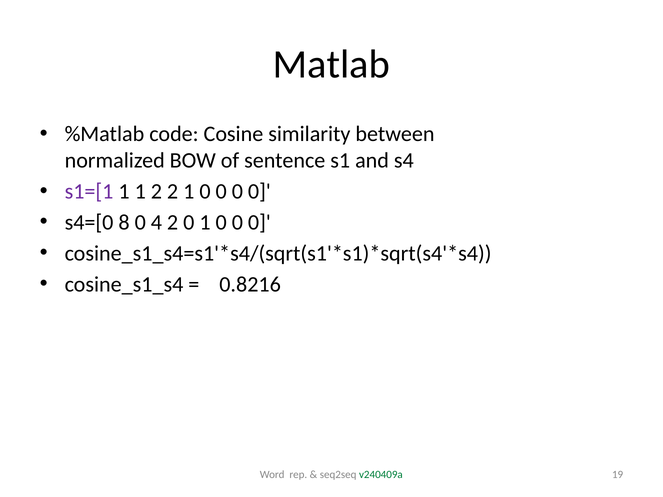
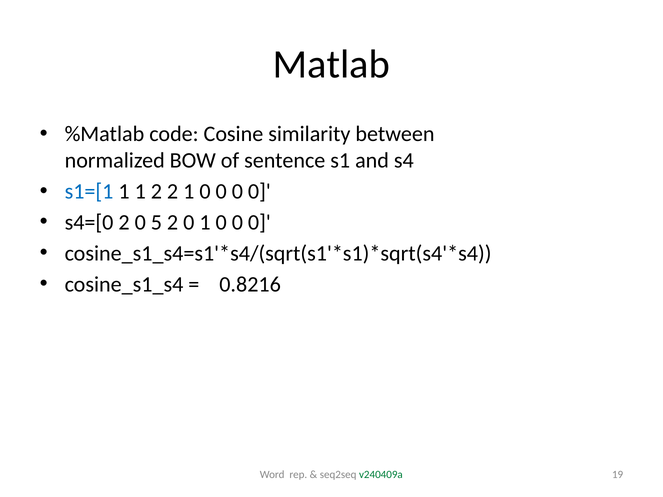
s1=[1 colour: purple -> blue (89, 192)
s4=[0 8: 8 -> 2 (124, 223)
4: 4 -> 5 (156, 223)
